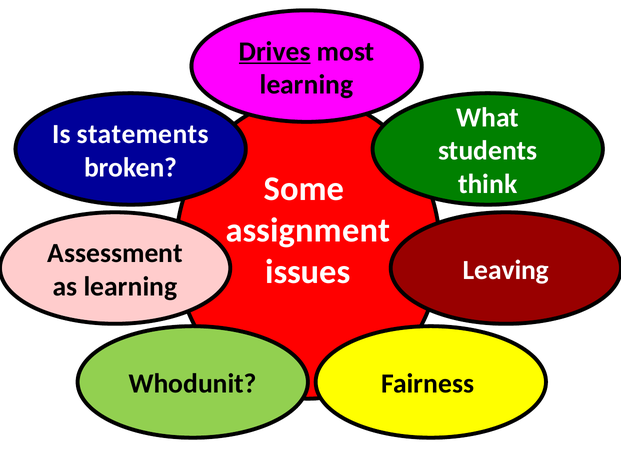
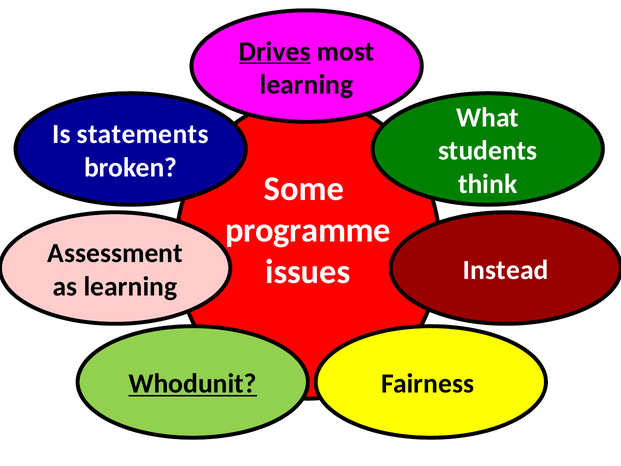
assignment: assignment -> programme (308, 230)
Leaving: Leaving -> Instead (506, 270)
Whodunit underline: none -> present (193, 384)
